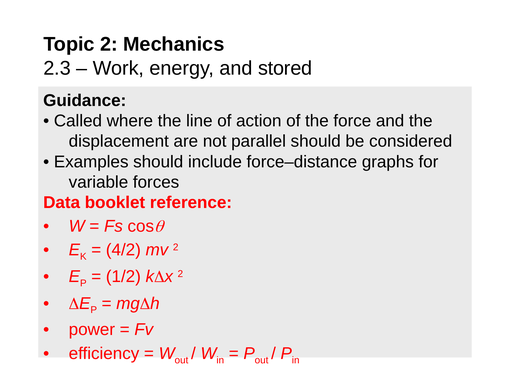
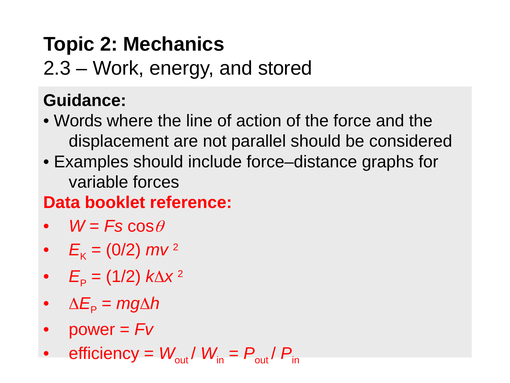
Called: Called -> Words (78, 121)
4/2: 4/2 -> 0/2 (123, 250)
